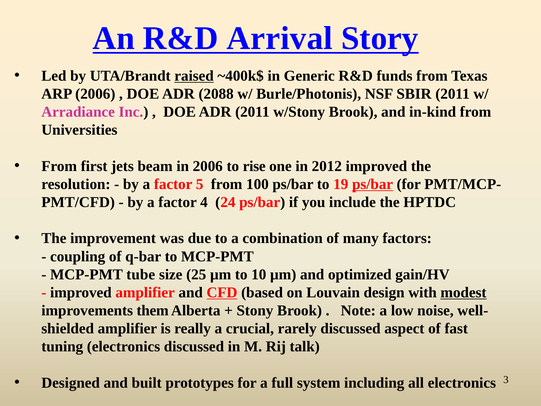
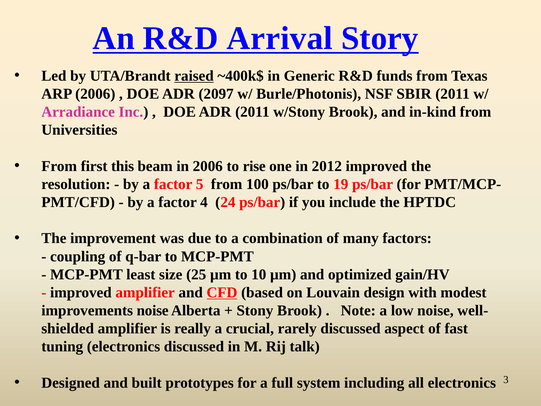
2088: 2088 -> 2097 (216, 94)
jets: jets -> this (123, 166)
ps/bar underline: present -> none (373, 184)
tube: tube -> least (141, 274)
modest underline: present -> none (463, 292)
improvements them: them -> noise (153, 310)
